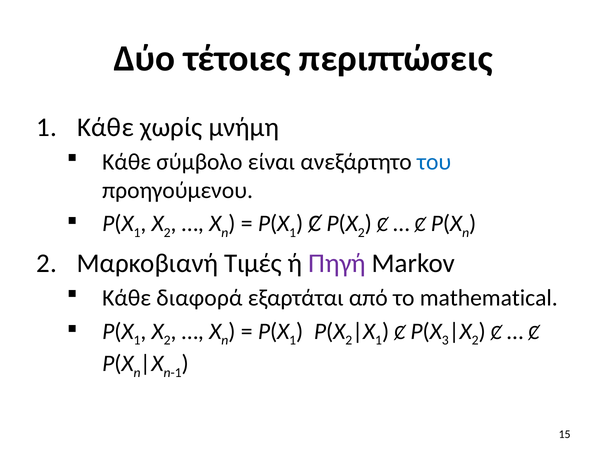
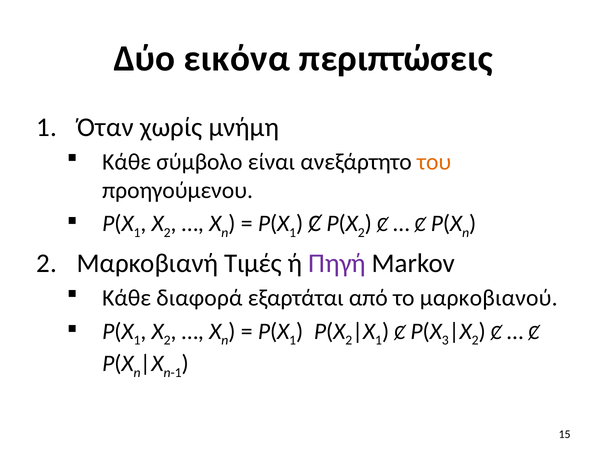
τέτοιες: τέτοιες -> εικόνα (237, 59)
Κάθε: Κάθε -> Όταν (105, 127)
του colour: blue -> orange (434, 162)
mathematical: mathematical -> μαρκοβιανού (489, 298)
